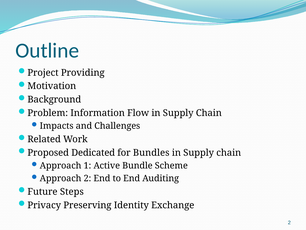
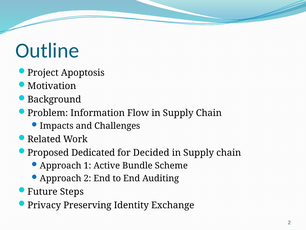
Providing: Providing -> Apoptosis (83, 73)
Bundles: Bundles -> Decided (151, 152)
